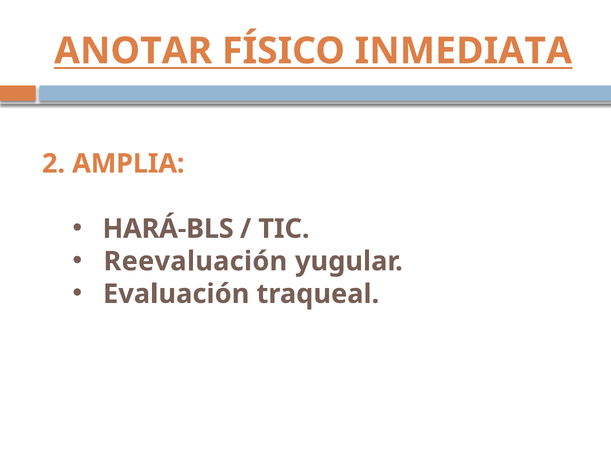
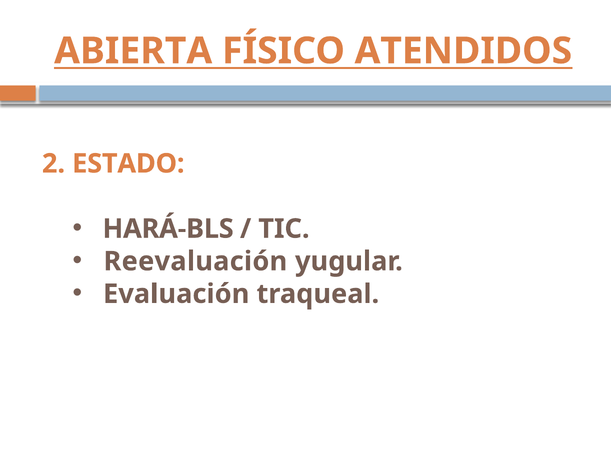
ANOTAR: ANOTAR -> ABIERTA (133, 51)
INMEDIATA: INMEDIATA -> ATENDIDOS (463, 51)
AMPLIA: AMPLIA -> ESTADO (128, 164)
